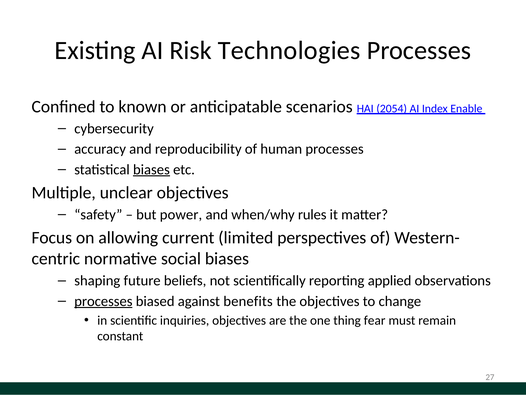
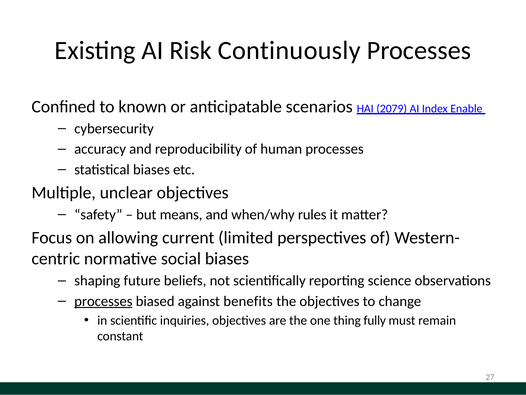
Technologies: Technologies -> Continuously (289, 51)
2054: 2054 -> 2079 (392, 108)
biases underline: present -> none (151, 169)
power: power -> means (181, 214)
applied: applied -> science (390, 280)
fear: fear -> fully (375, 320)
